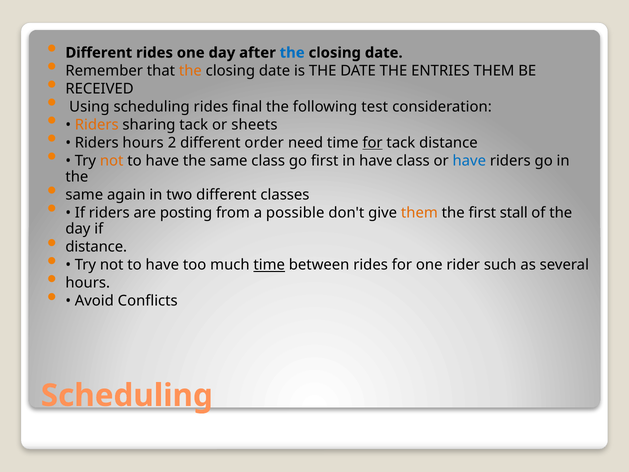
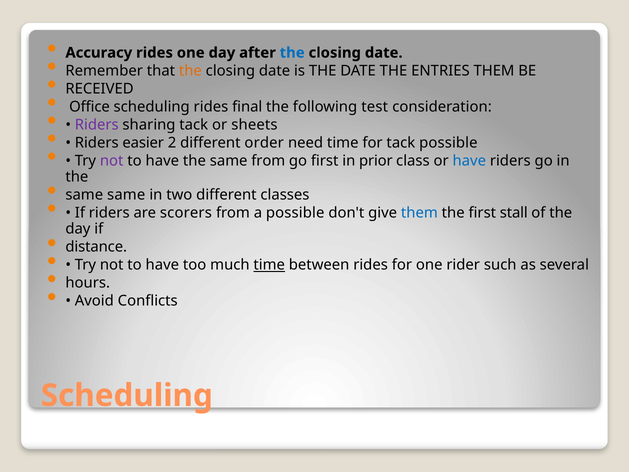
Different: Different -> Accuracy (99, 53)
Using: Using -> Office (90, 107)
Riders colour: orange -> purple (97, 125)
Riders hours: hours -> easier (143, 143)
for underline: present -> none (373, 143)
tack distance: distance -> possible (448, 143)
not colour: orange -> purple (112, 161)
same class: class -> from (268, 161)
in have: have -> prior (376, 161)
same again: again -> same (126, 195)
posting: posting -> scorers (186, 213)
them colour: orange -> blue (419, 213)
